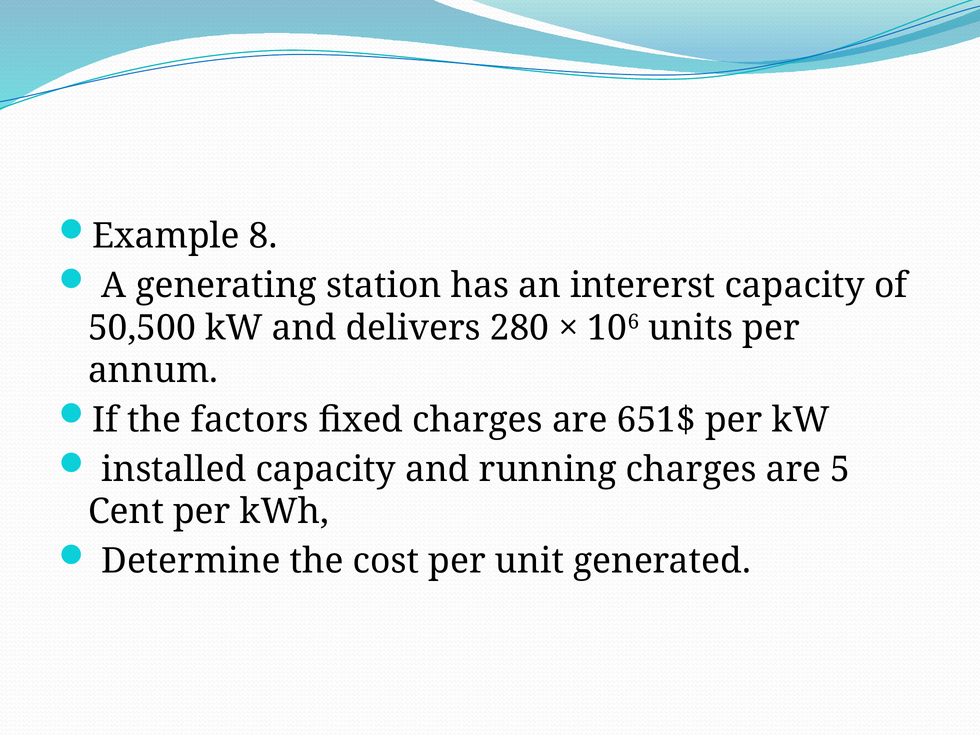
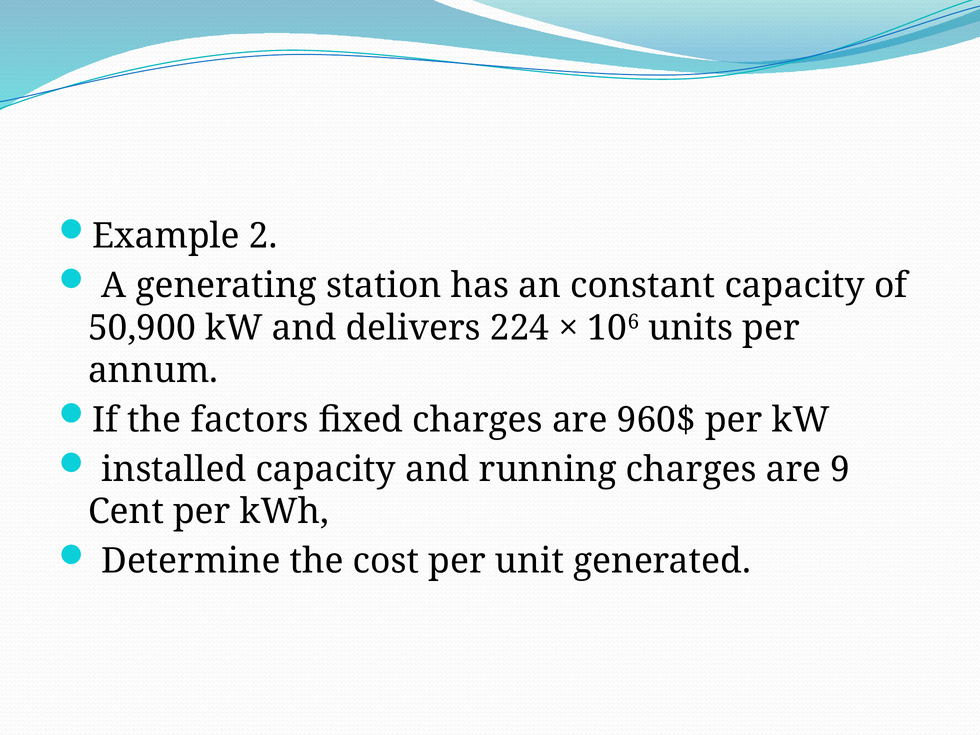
8: 8 -> 2 (263, 236)
intererst: intererst -> constant (643, 285)
50,500: 50,500 -> 50,900 (142, 328)
280: 280 -> 224 (520, 328)
651$: 651$ -> 960$ (656, 420)
5: 5 -> 9 (840, 469)
